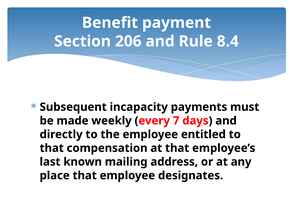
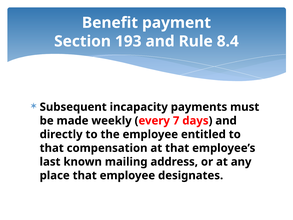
206: 206 -> 193 (128, 41)
